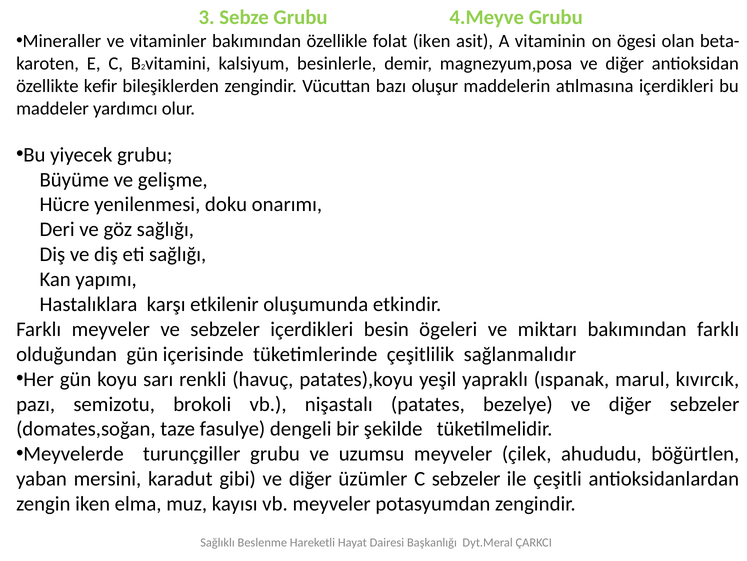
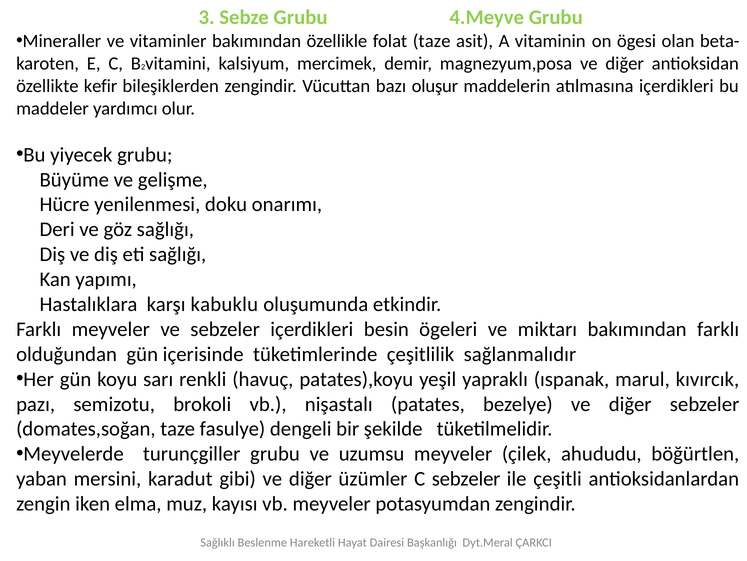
folat iken: iken -> taze (432, 41)
besinlerle: besinlerle -> mercimek (337, 63)
etkilenir: etkilenir -> kabuklu (224, 304)
